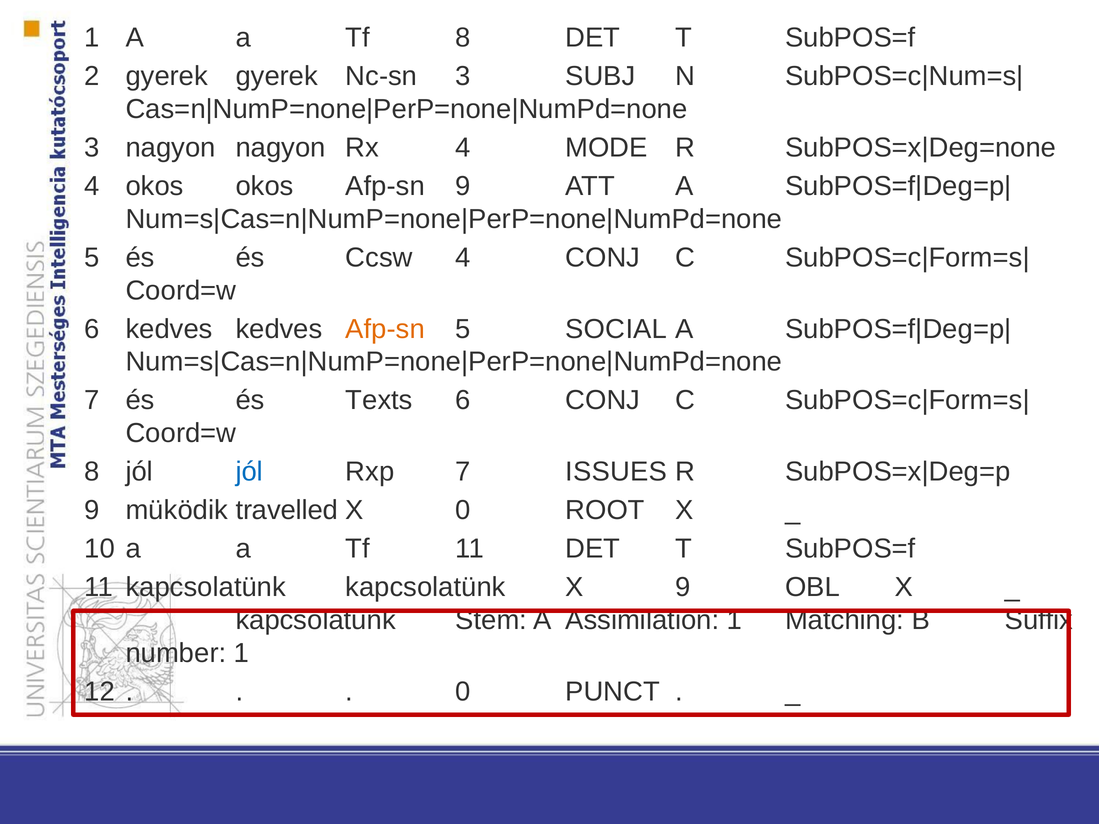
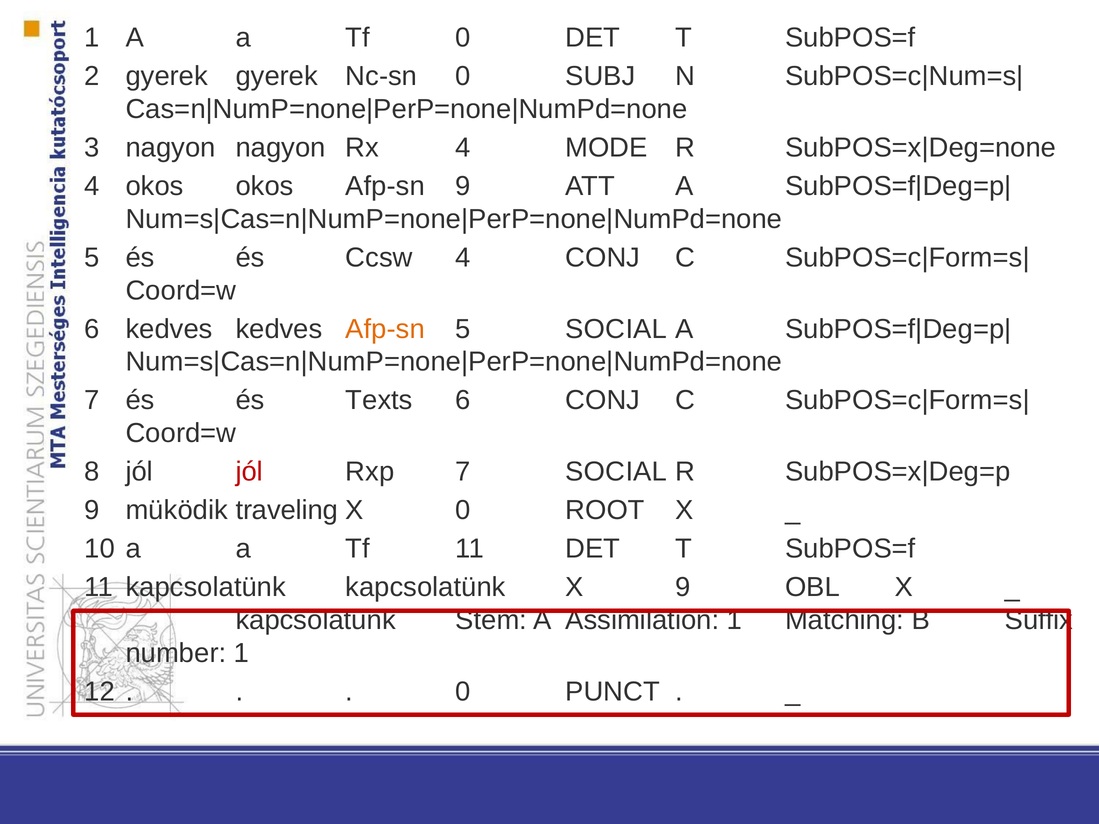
Tf 8: 8 -> 0 (463, 38)
Nc-sn 3: 3 -> 0 (463, 76)
jól colour: blue -> red (249, 472)
7 ISSUES: ISSUES -> SOCIAL (616, 472)
travelled: travelled -> traveling (287, 510)
